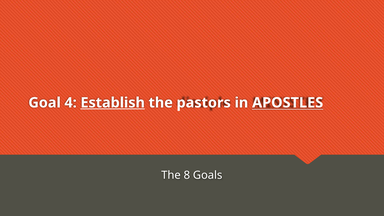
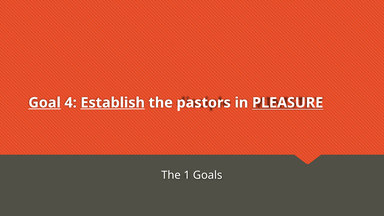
Goal underline: none -> present (45, 103)
APOSTLES: APOSTLES -> PLEASURE (288, 103)
8: 8 -> 1 (187, 175)
